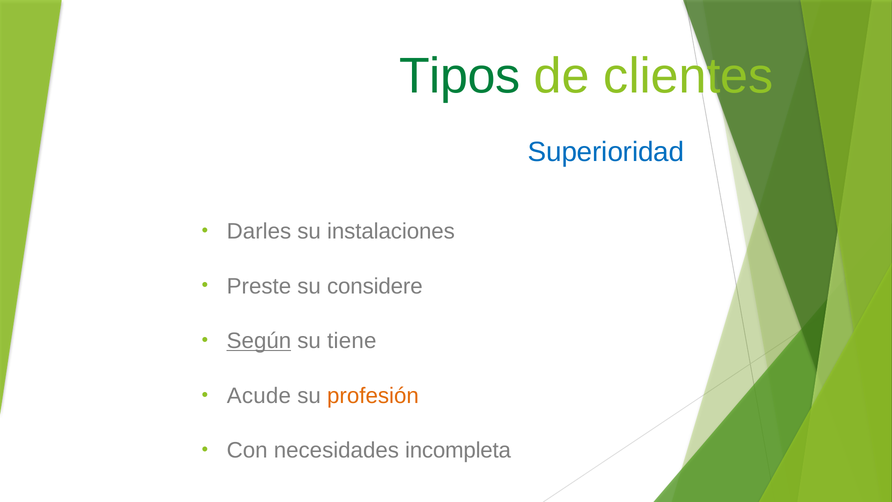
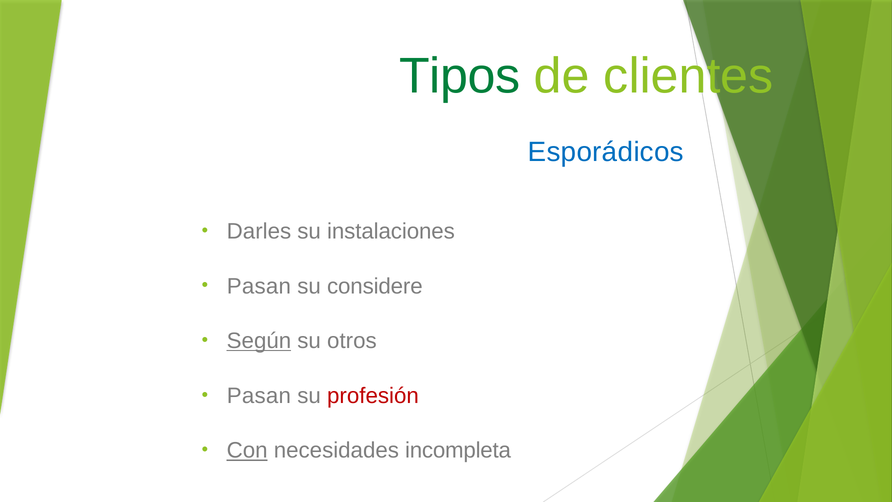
Superioridad: Superioridad -> Esporádicos (606, 152)
Preste: Preste -> Pasan (259, 286)
tiene: tiene -> otros (352, 341)
Acude: Acude -> Pasan (259, 396)
profesión colour: orange -> red (373, 396)
Con underline: none -> present (247, 450)
